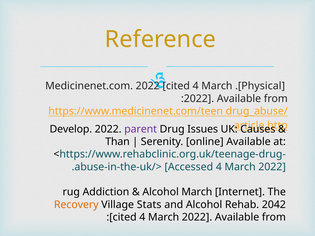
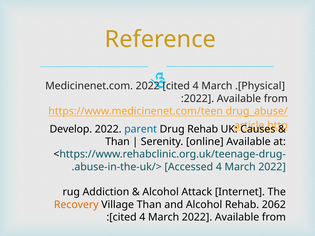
parent colour: purple -> blue (141, 129)
Drug Issues: Issues -> Rehab (203, 129)
Alcohol March: March -> Attack (197, 192)
Village Stats: Stats -> Than (149, 205)
2042: 2042 -> 2062 (274, 205)
